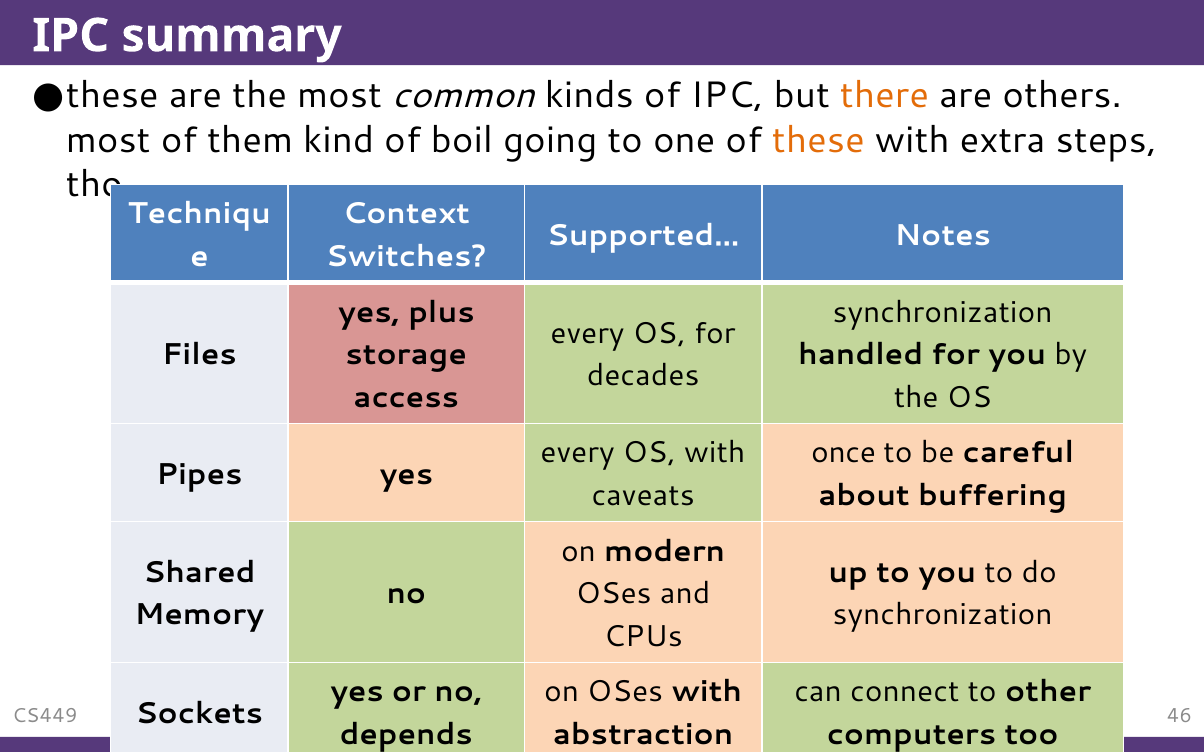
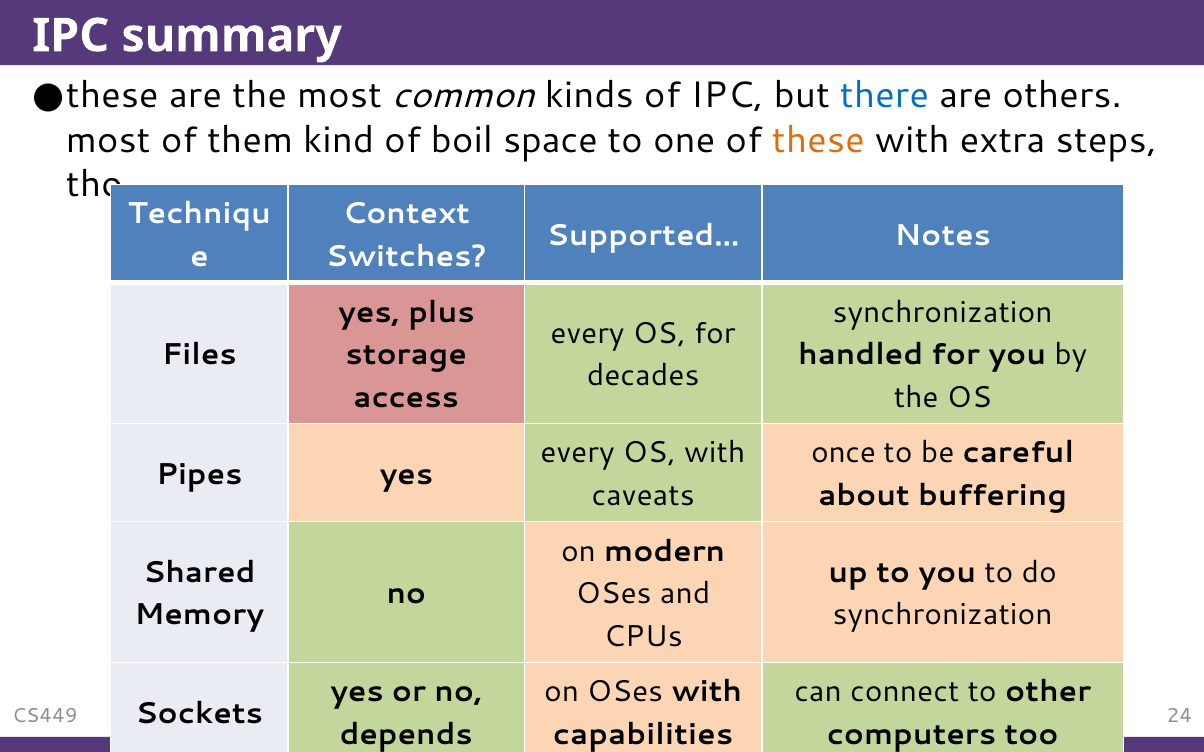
there colour: orange -> blue (884, 96)
going: going -> space (550, 140)
46: 46 -> 24 (1179, 717)
abstraction: abstraction -> capabilities (643, 735)
